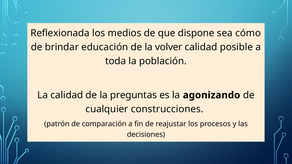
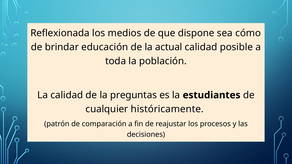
volver: volver -> actual (169, 47)
agonizando: agonizando -> estudiantes (212, 95)
construcciones: construcciones -> históricamente (167, 109)
